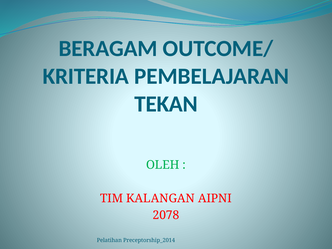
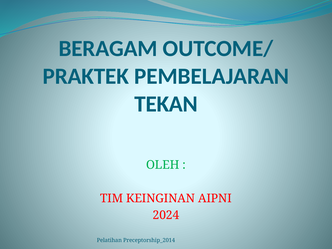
KRITERIA: KRITERIA -> PRAKTEK (86, 76)
KALANGAN: KALANGAN -> KEINGINAN (161, 198)
2078: 2078 -> 2024 (166, 215)
